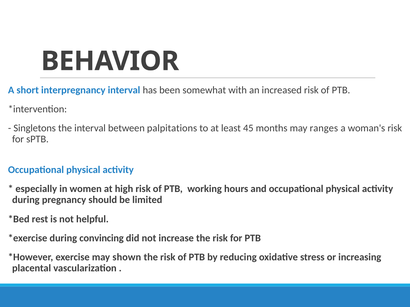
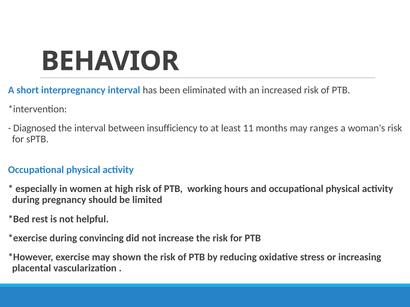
somewhat: somewhat -> eliminated (204, 90)
Singletons: Singletons -> Diagnosed (35, 128)
palpitations: palpitations -> insufficiency (172, 128)
45: 45 -> 11 (248, 128)
